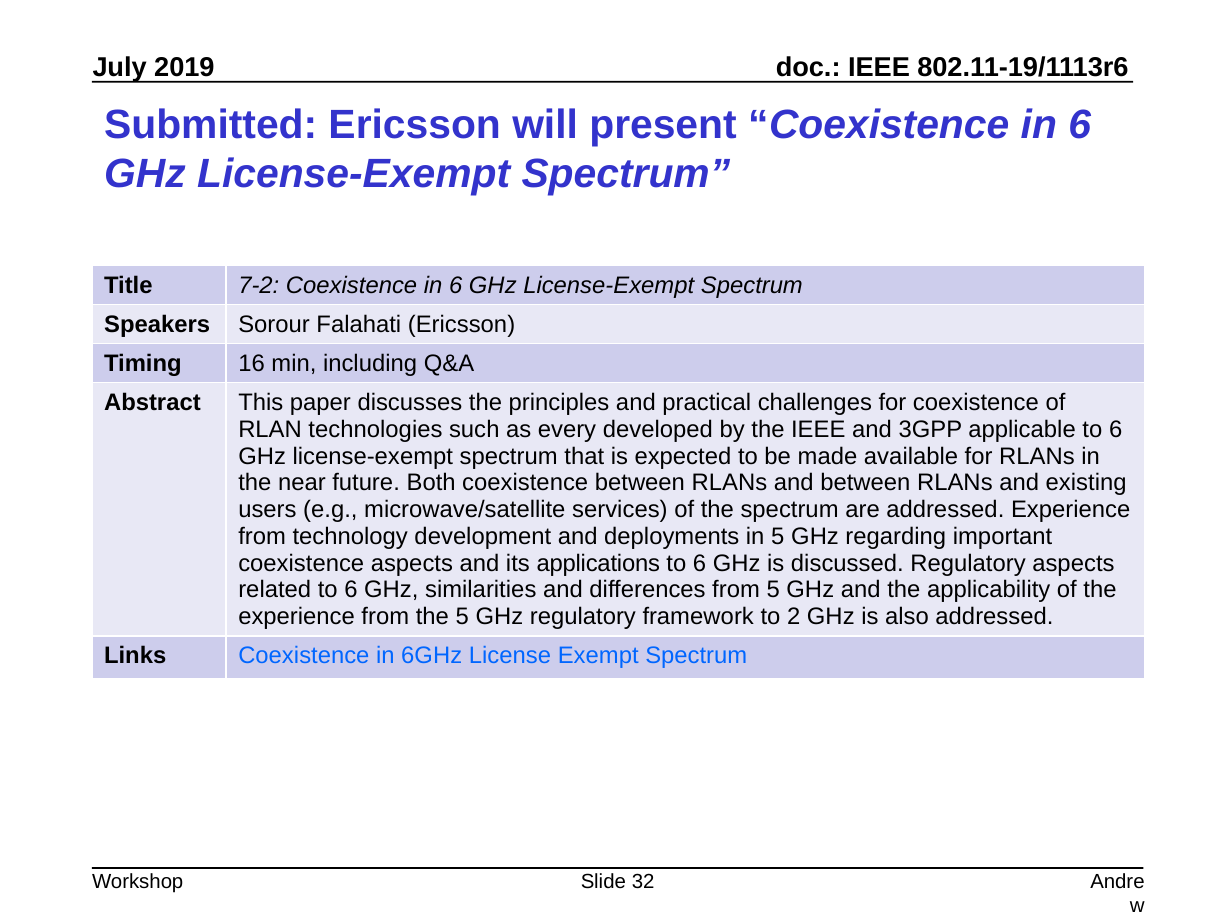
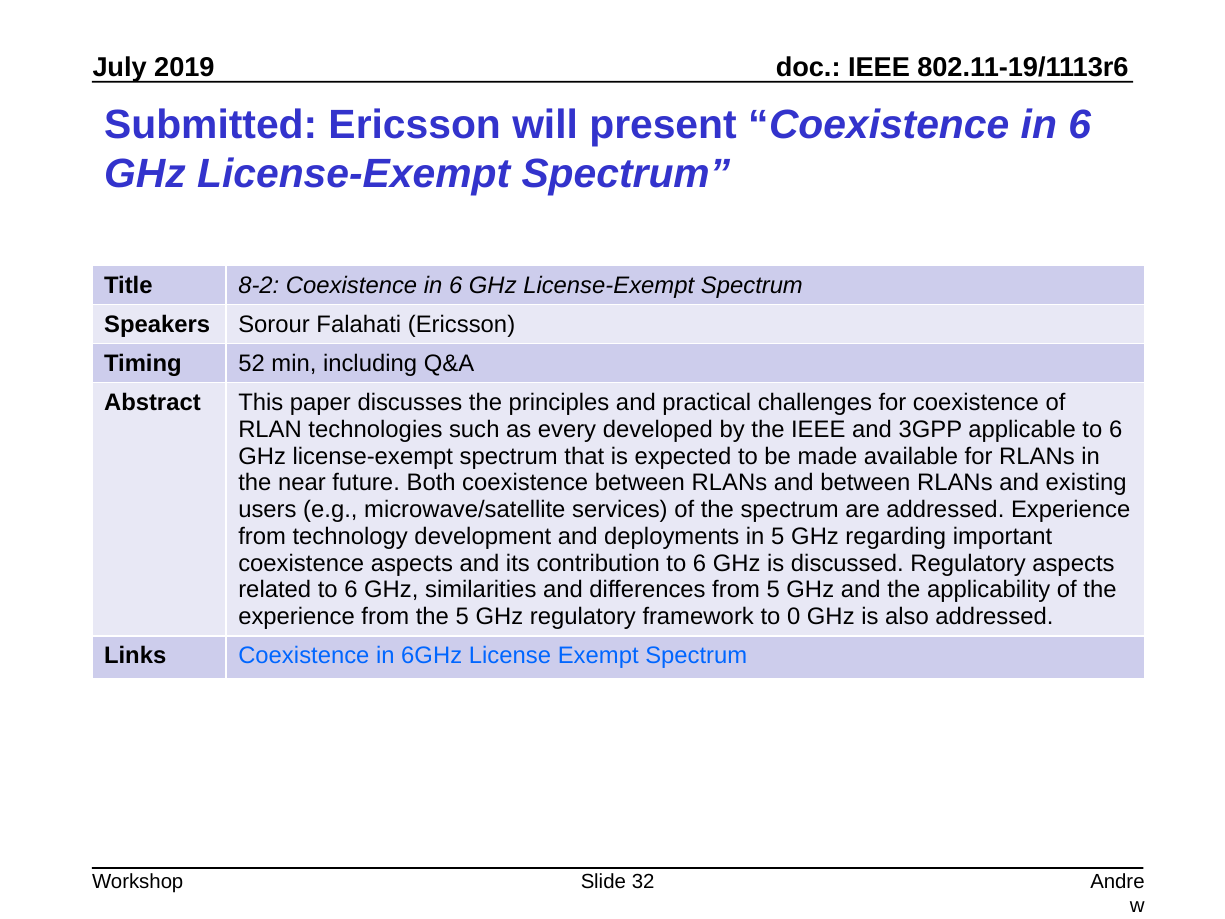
7-2: 7-2 -> 8-2 (259, 285)
16: 16 -> 52 (252, 363)
applications: applications -> contribution (598, 563)
2: 2 -> 0 (794, 617)
